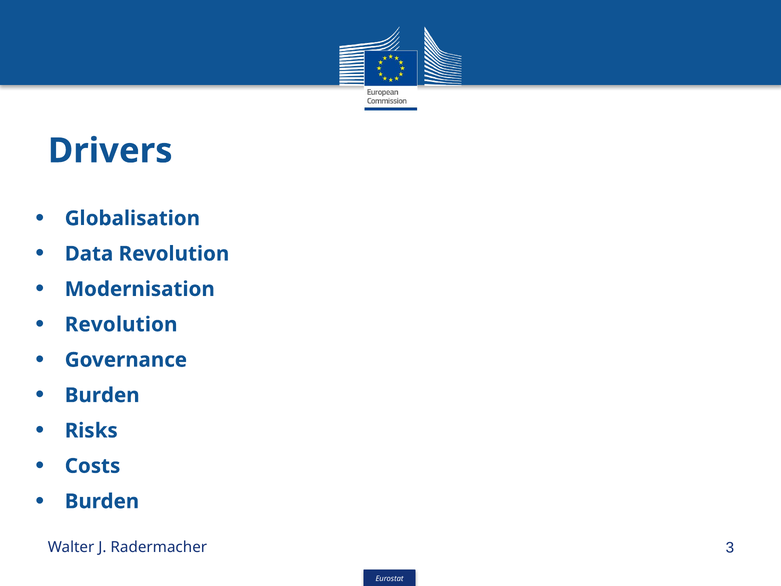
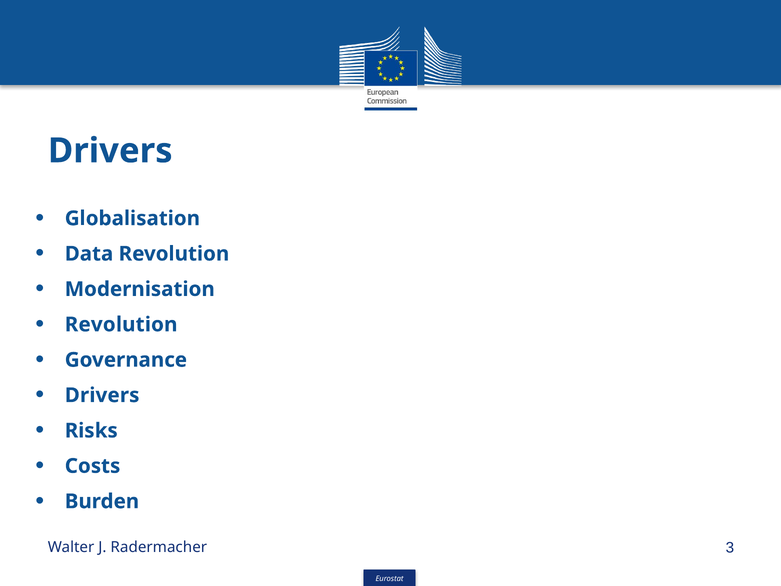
Burden: Burden -> Drivers (102, 395)
